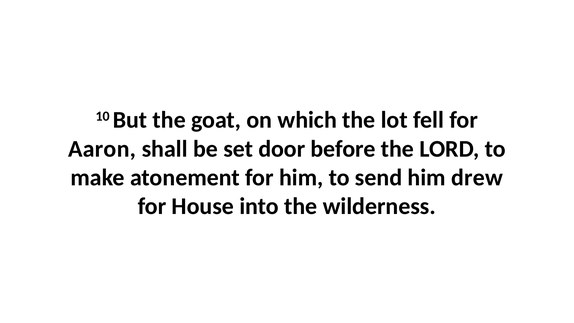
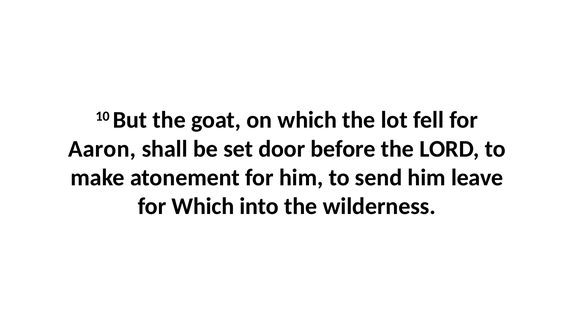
drew: drew -> leave (477, 177)
for House: House -> Which (203, 206)
